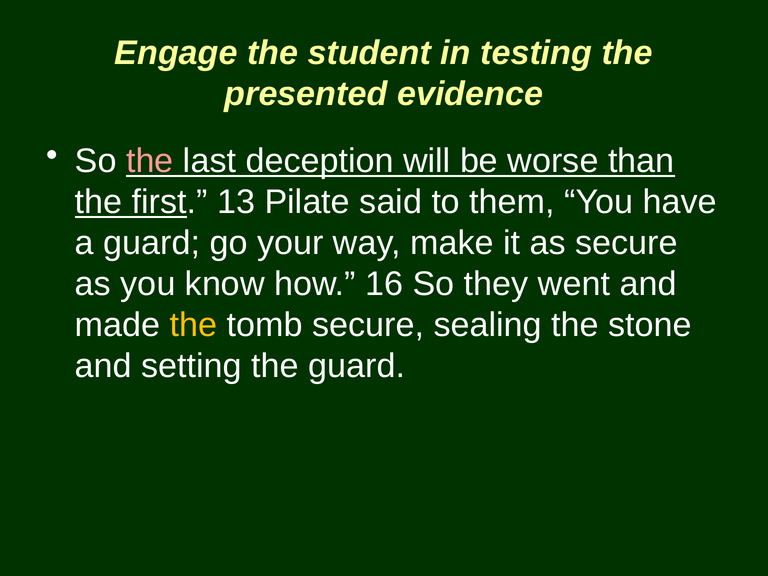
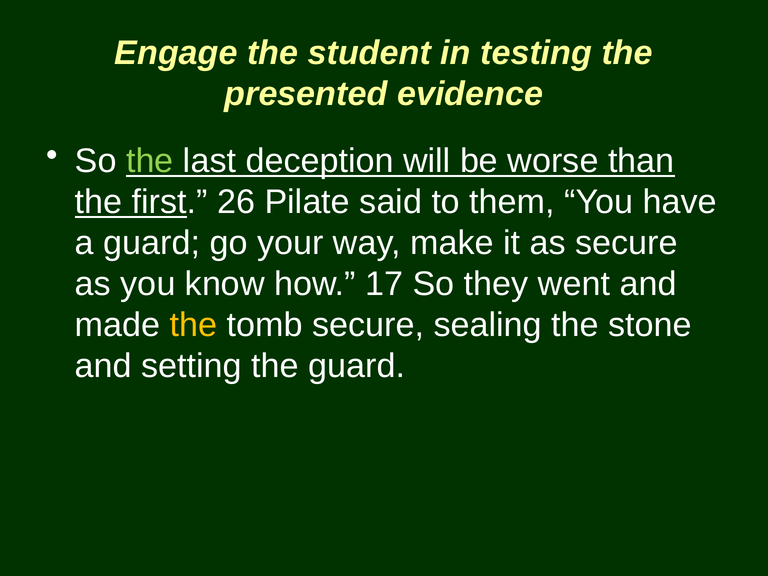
the colour: pink -> light green (150, 161)
13: 13 -> 26 (236, 202)
16: 16 -> 17 (384, 284)
